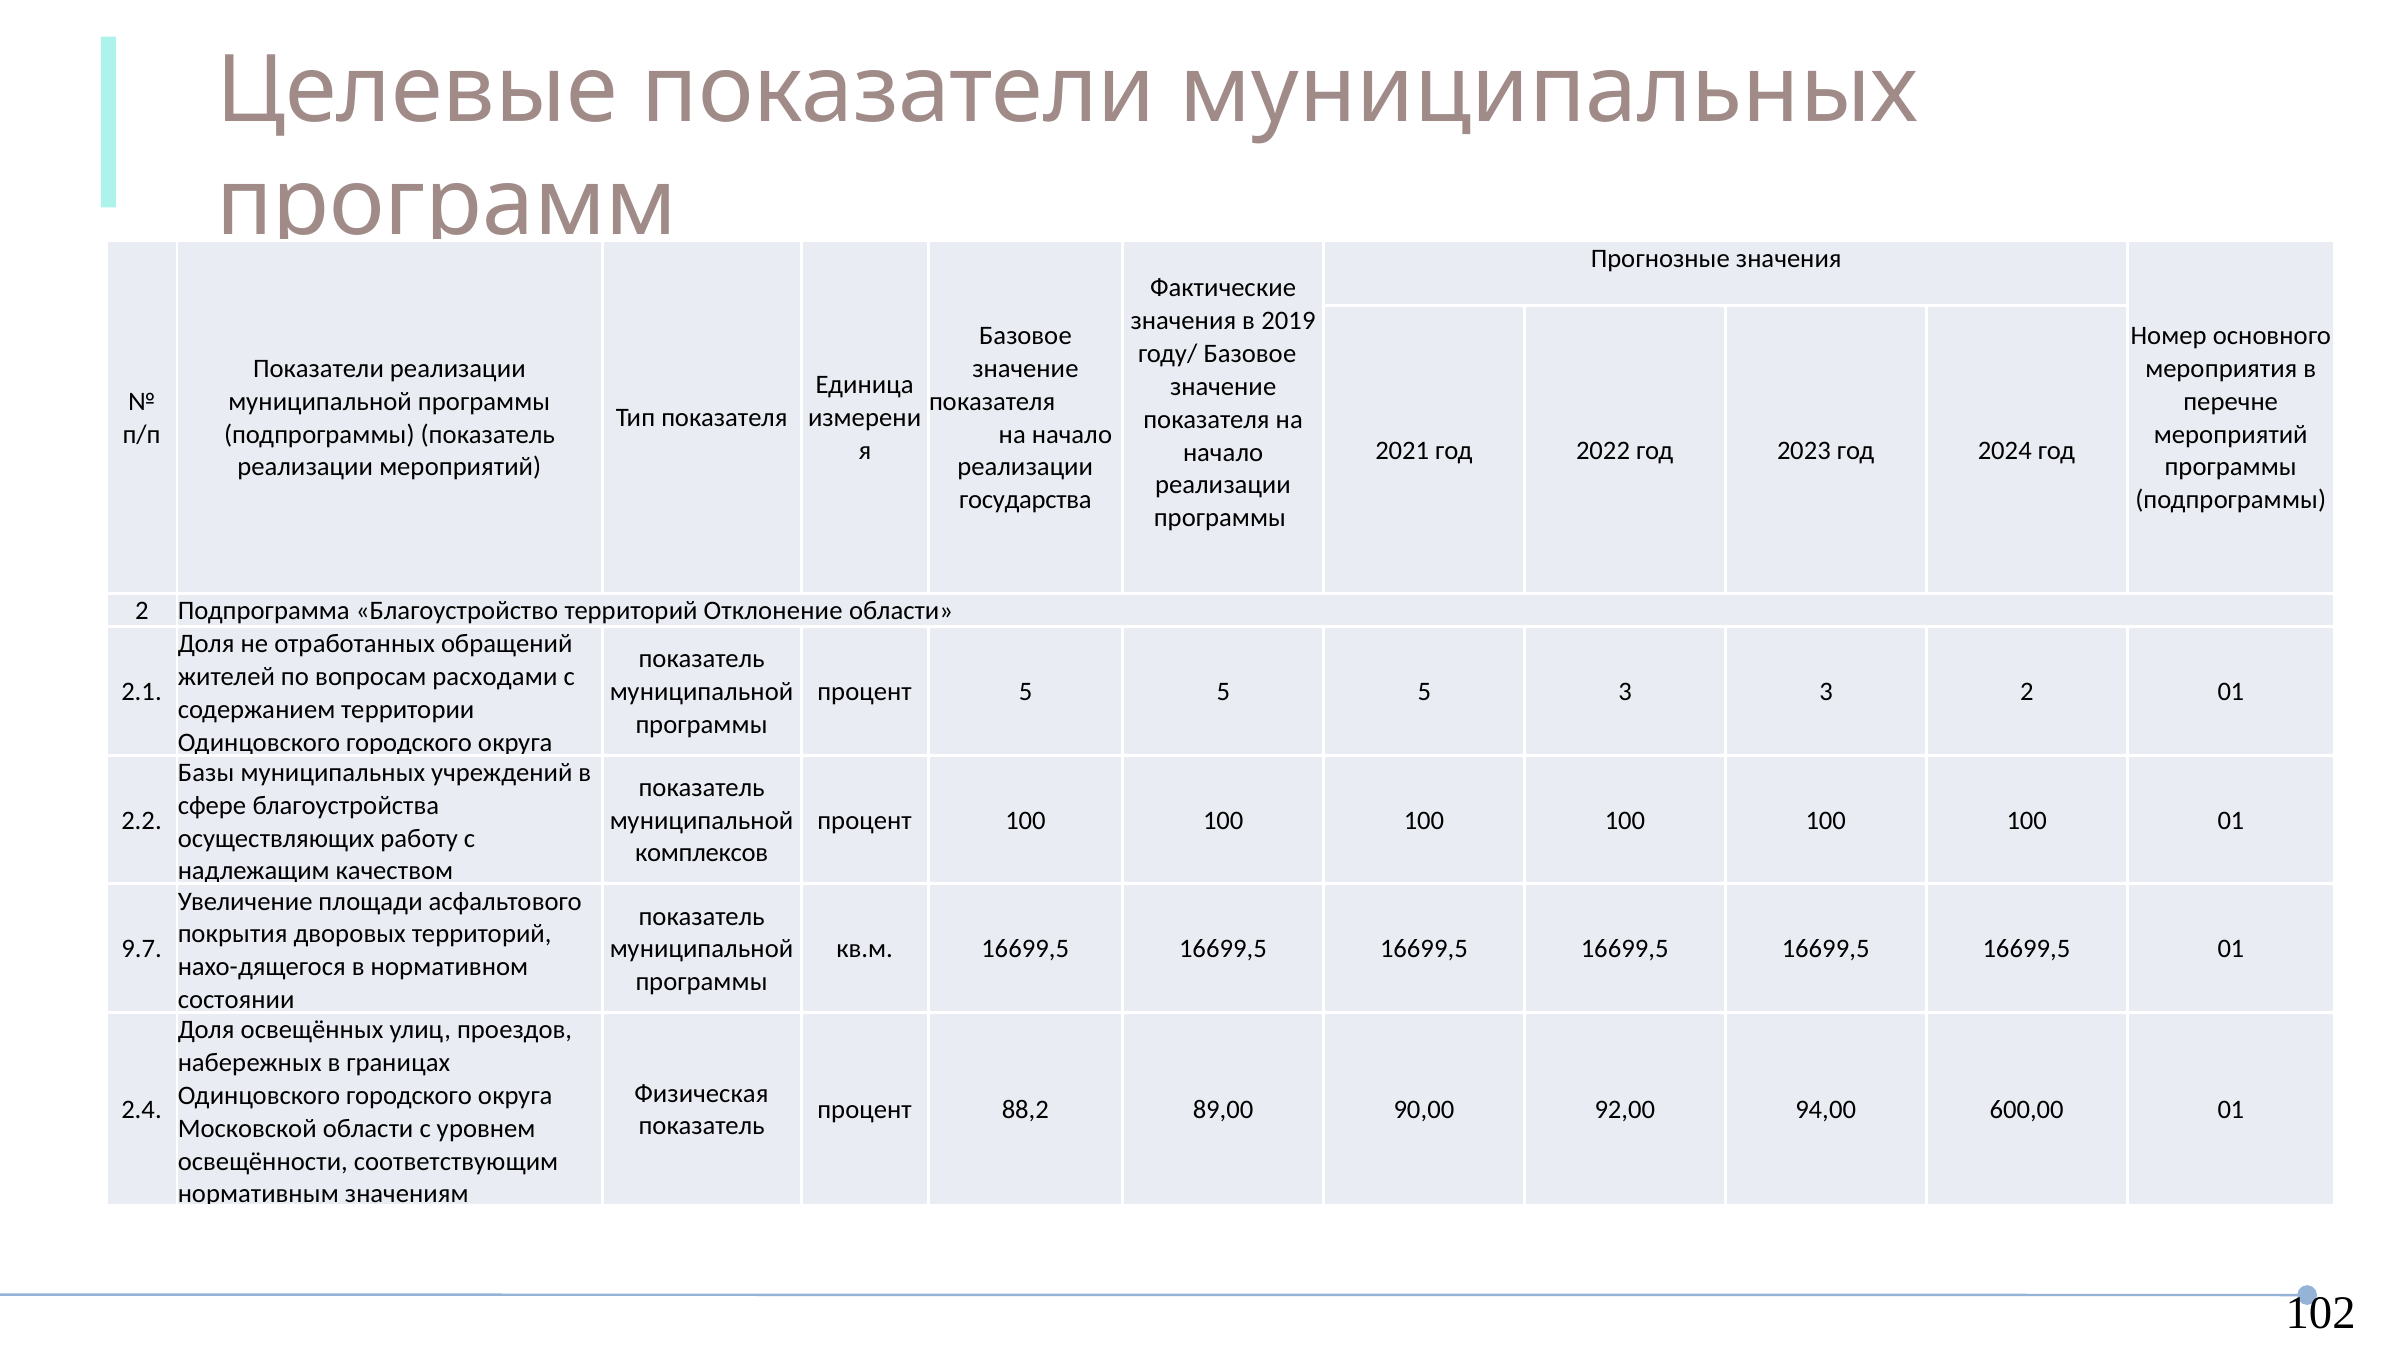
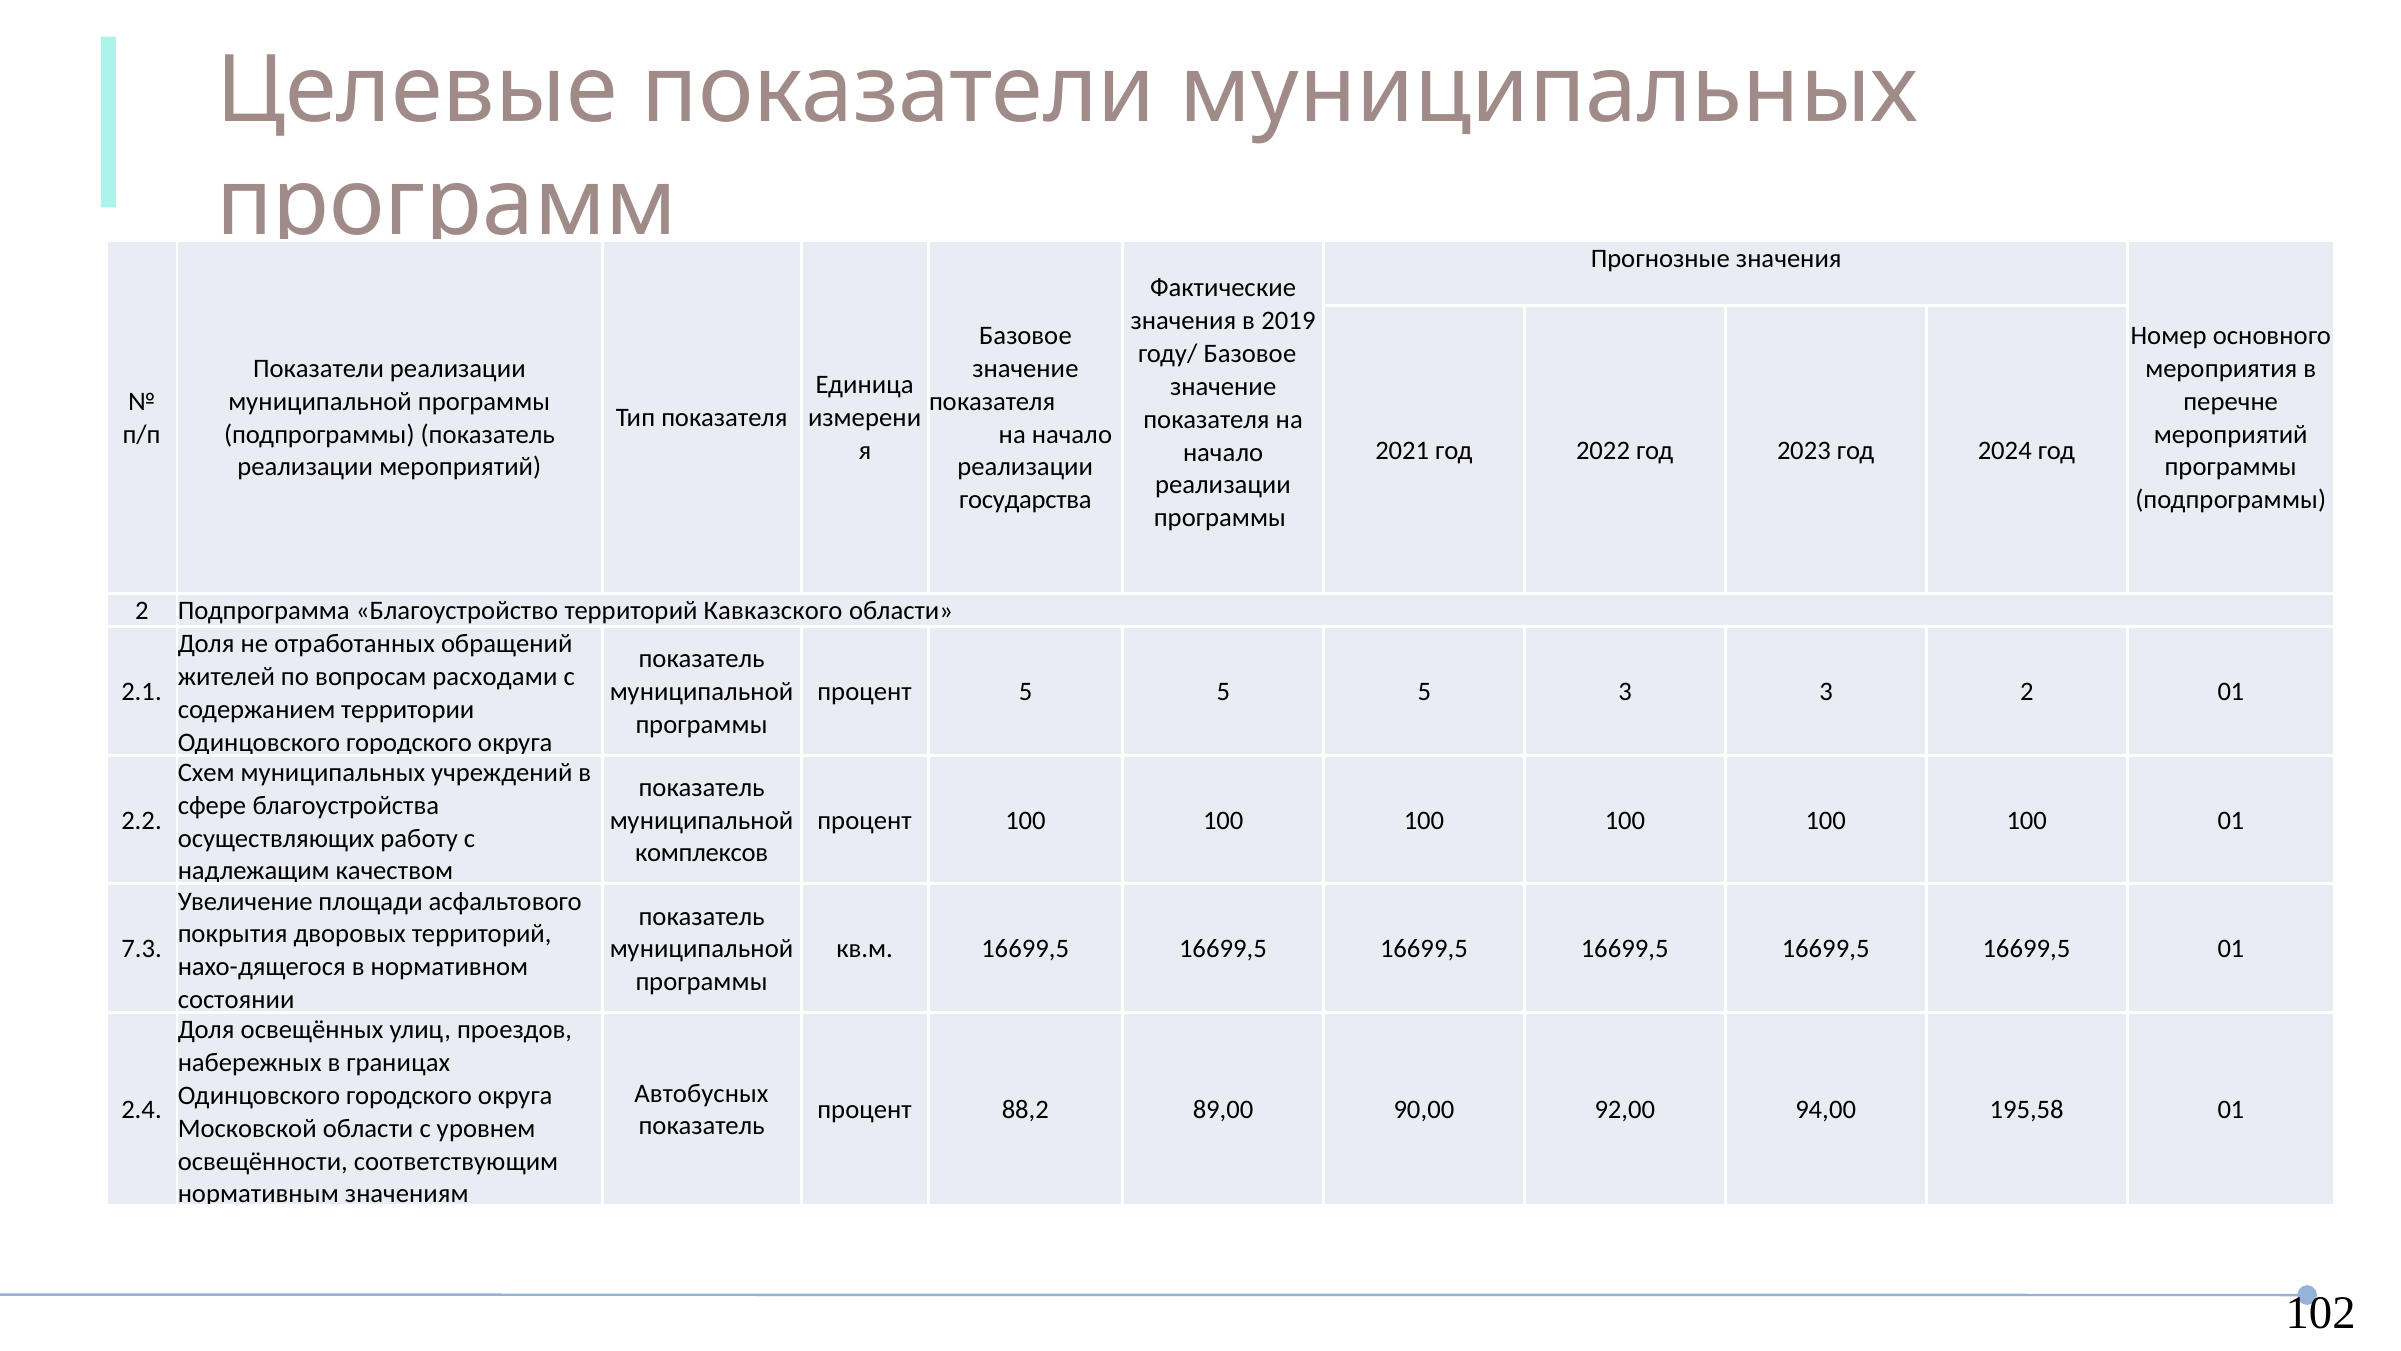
Отклонение: Отклонение -> Кавказского (773, 611)
Базы: Базы -> Схем (206, 772)
9.7: 9.7 -> 7.3 (142, 949)
Физическая: Физическая -> Автобусных (701, 1093)
600,00: 600,00 -> 195,58 (2027, 1109)
